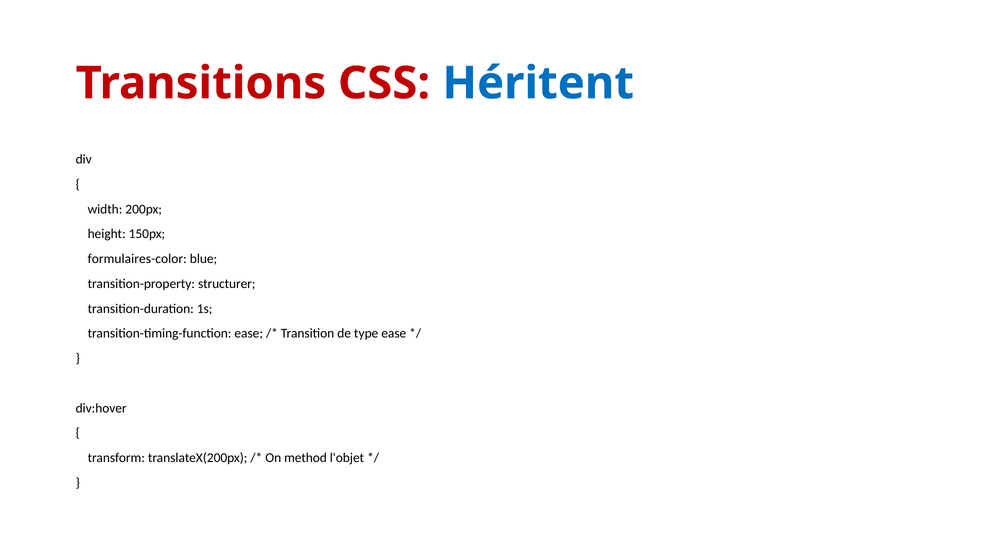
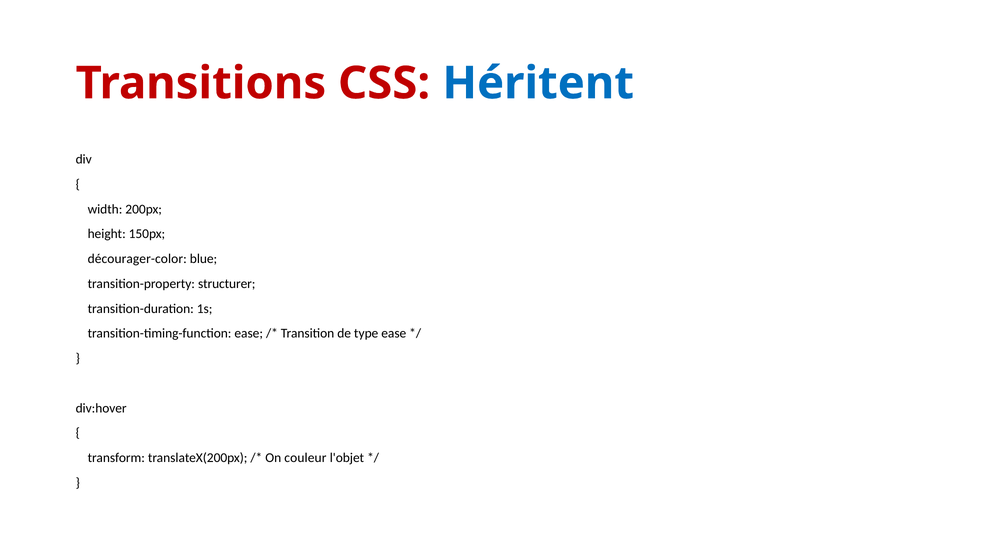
formulaires-color: formulaires-color -> décourager-color (137, 259)
method: method -> couleur (305, 458)
